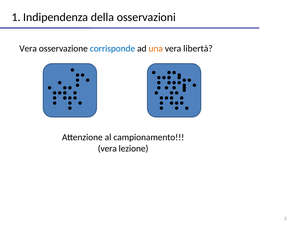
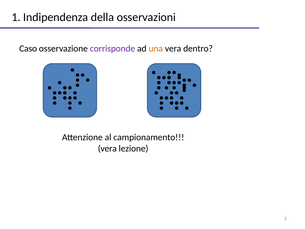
Vera: Vera -> Caso (28, 48)
corrisponde colour: blue -> purple (113, 48)
libertà: libertà -> dentro (198, 48)
